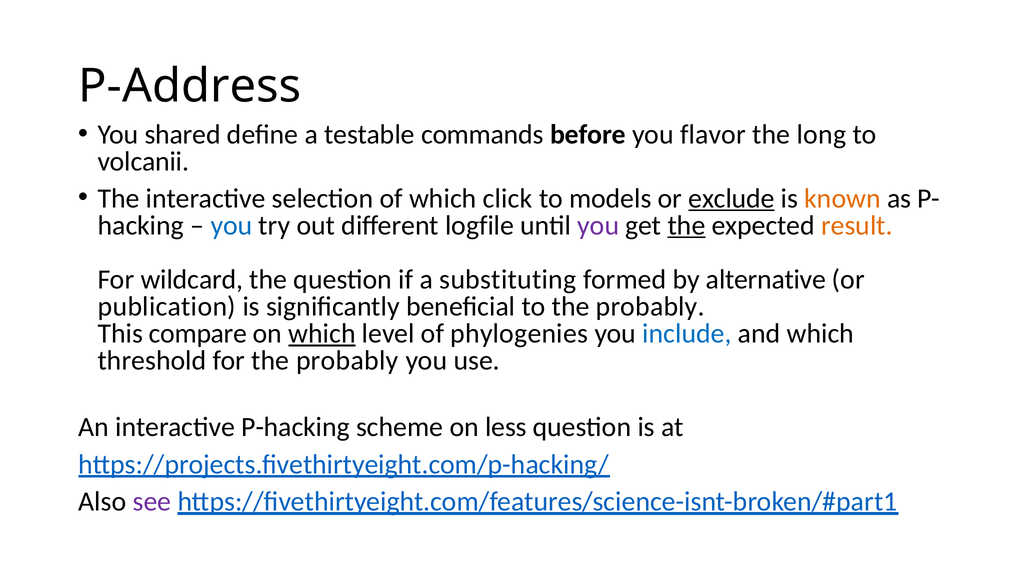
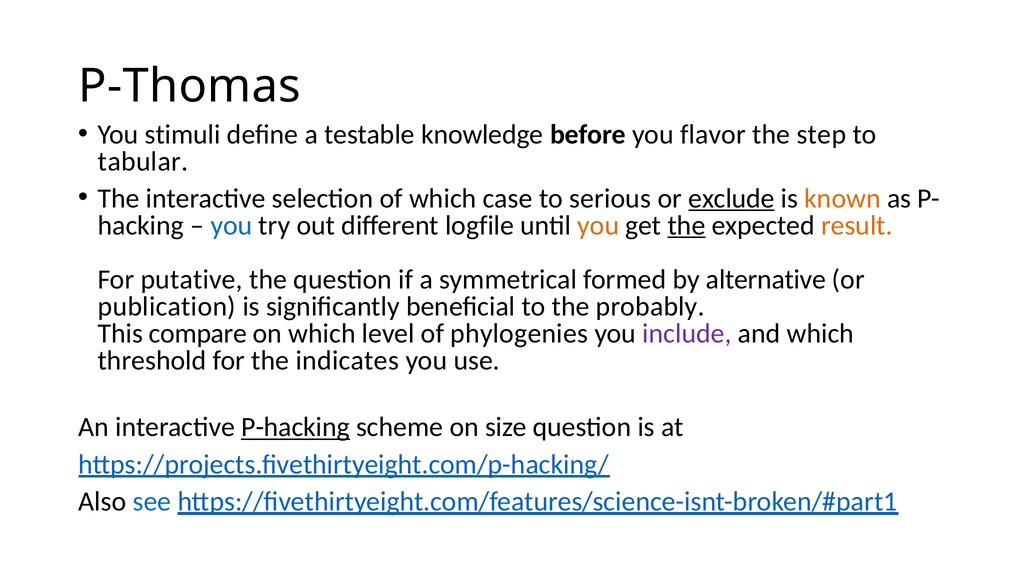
P-Address: P-Address -> P-Thomas (190, 86)
shared: shared -> stimuli (183, 135)
commands: commands -> knowledge (482, 135)
long: long -> step (821, 135)
volcanii: volcanii -> tabular (143, 162)
click: click -> case (508, 198)
models: models -> serious (610, 198)
you colour: purple -> orange (598, 226)
wildcard: wildcard -> putative (192, 280)
substituting: substituting -> symmetrical (508, 280)
which underline: present -> none (322, 334)
include colour: blue -> purple (687, 334)
for the probably: probably -> indicates (347, 361)
P-hacking underline: none -> present (296, 427)
less: less -> size (506, 427)
see colour: purple -> blue (152, 502)
